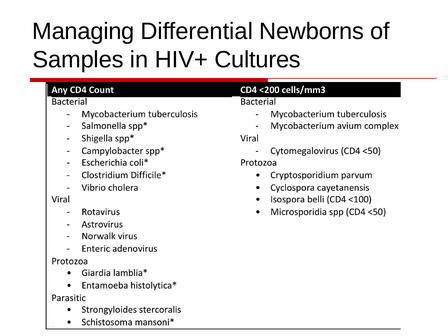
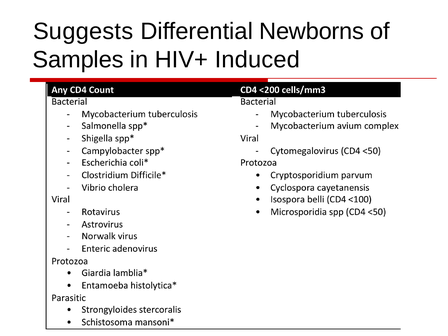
Managing: Managing -> Suggests (83, 31)
Cultures: Cultures -> Induced (257, 60)
